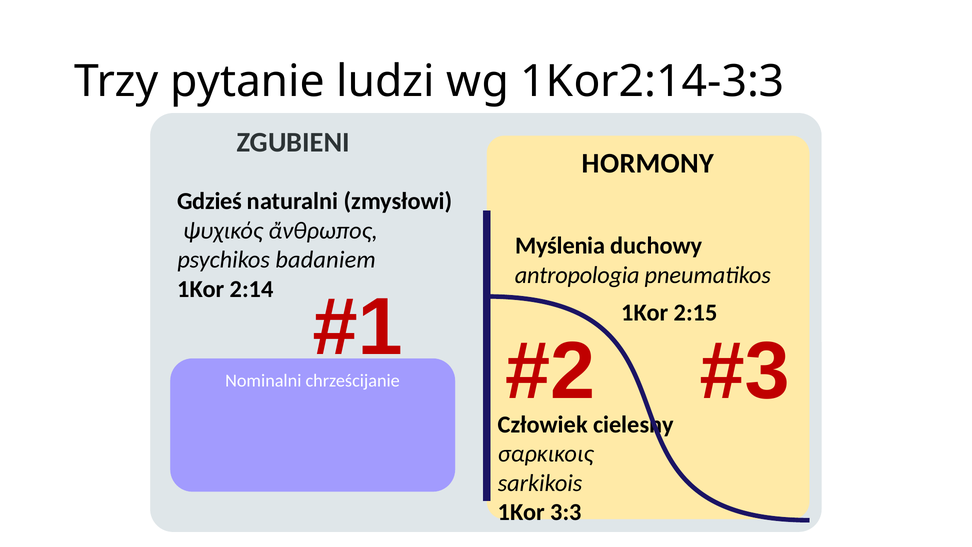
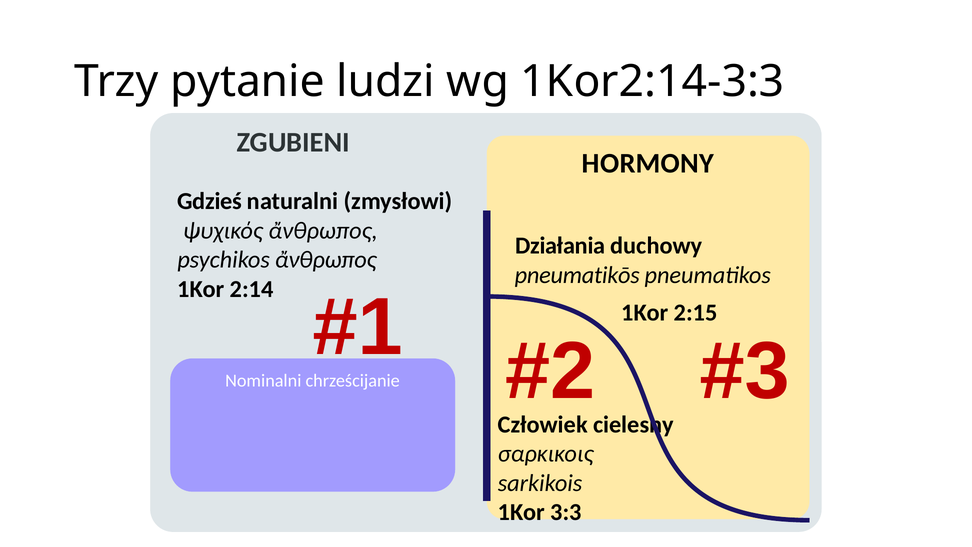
Myślenia: Myślenia -> Działania (560, 246)
psychikos badaniem: badaniem -> ἄνθρωπος (326, 260)
antropologia: antropologia -> pneumatikōs (577, 275)
